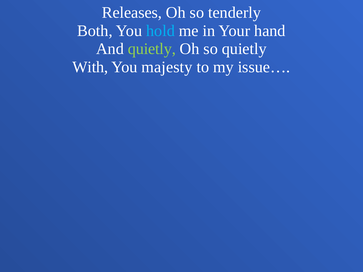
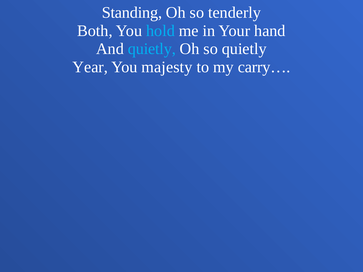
Releases: Releases -> Standing (132, 13)
quietly colour: light green -> light blue (152, 49)
With: With -> Year (90, 67)
issue…: issue… -> carry… (264, 67)
